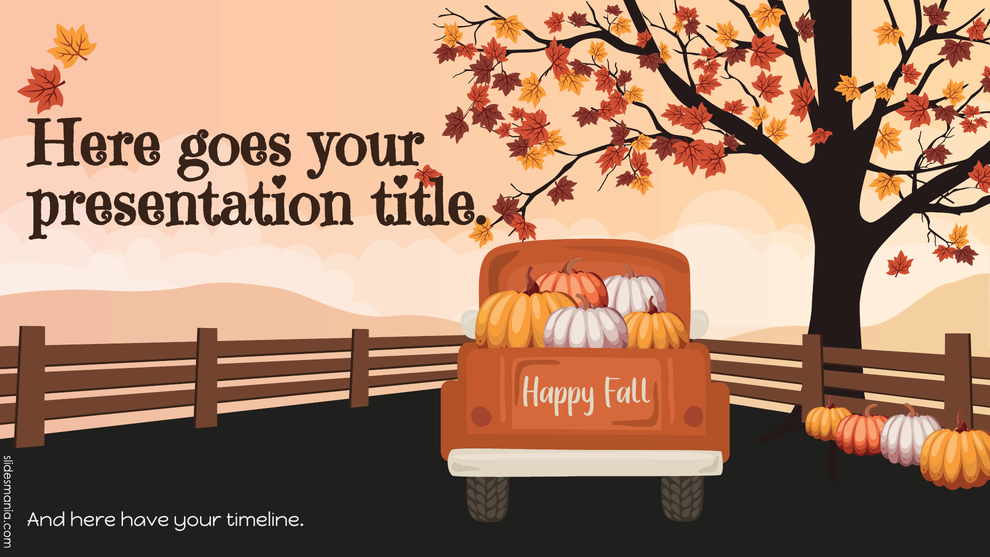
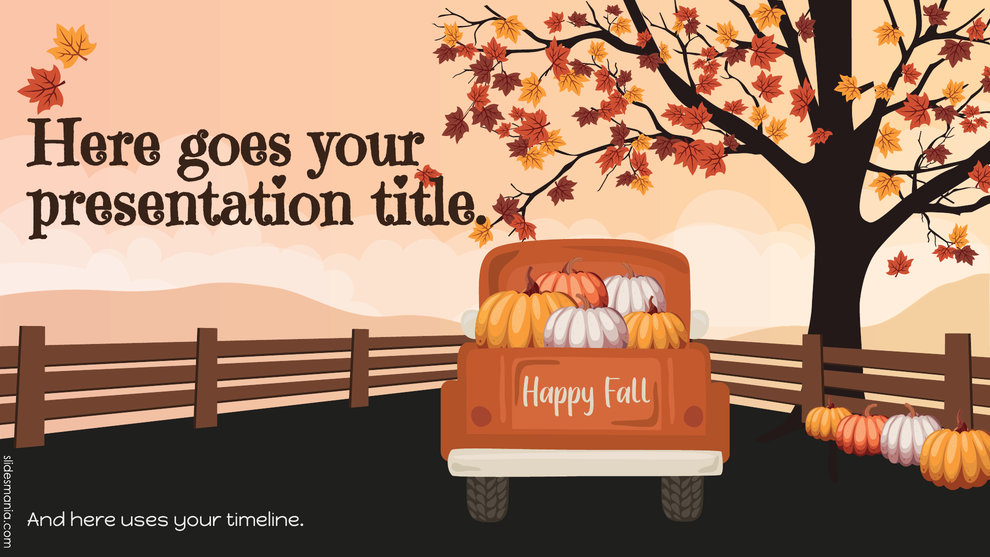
have: have -> uses (145, 519)
